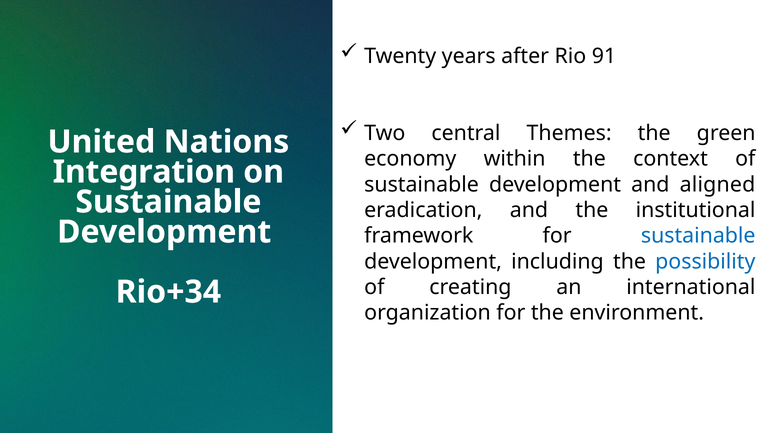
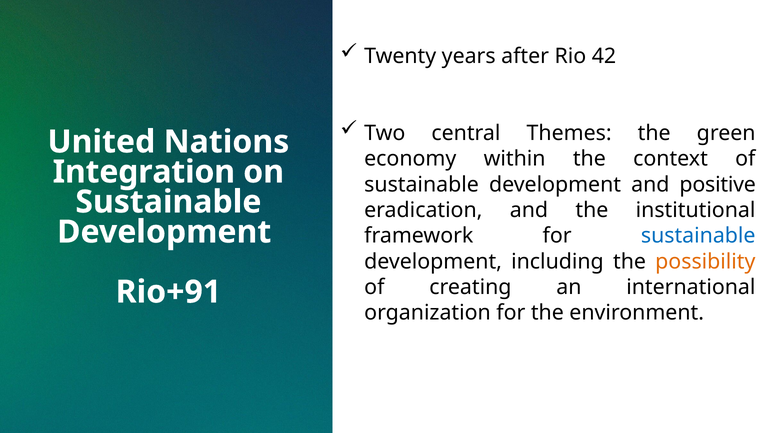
91: 91 -> 42 (604, 56)
aligned: aligned -> positive (718, 184)
possibility colour: blue -> orange (705, 261)
Rio+34: Rio+34 -> Rio+91 (168, 292)
